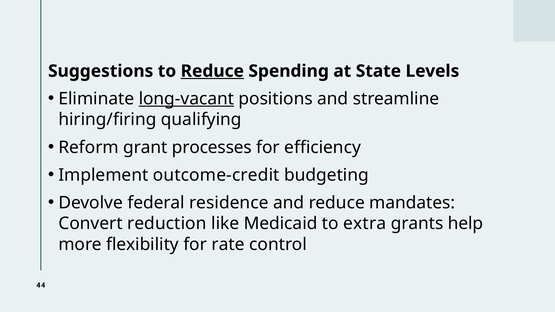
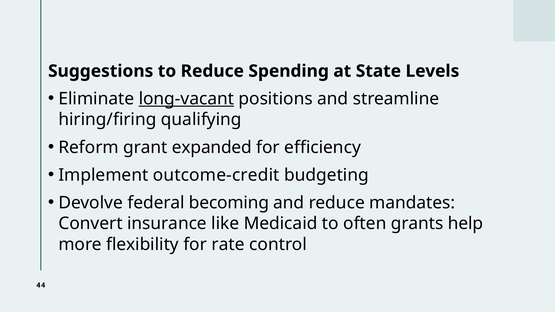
Reduce underline: present -> none (212, 71)
processes: processes -> expanded (212, 147)
residence: residence -> becoming (229, 203)
reduction: reduction -> insurance (167, 224)
extra: extra -> often (365, 224)
